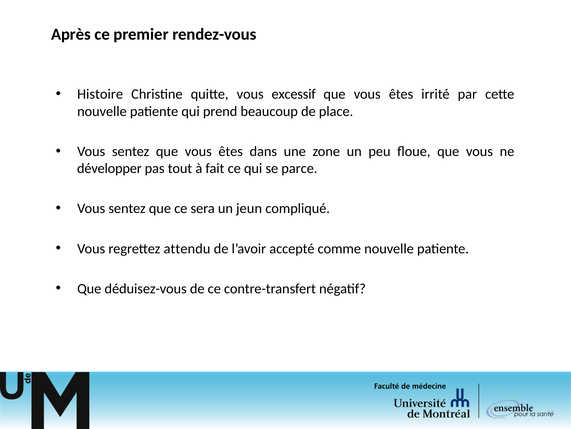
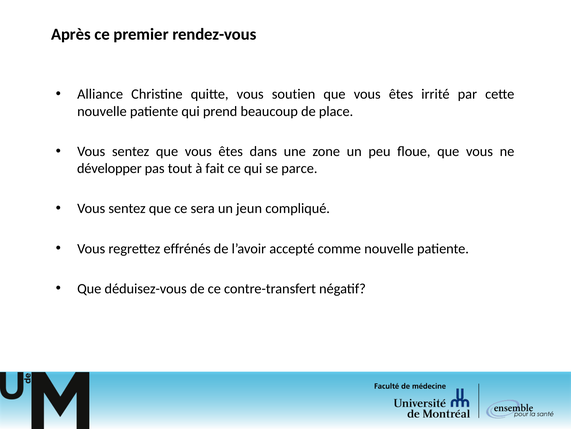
Histoire: Histoire -> Alliance (100, 94)
excessif: excessif -> soutien (294, 94)
attendu: attendu -> effrénés (187, 248)
